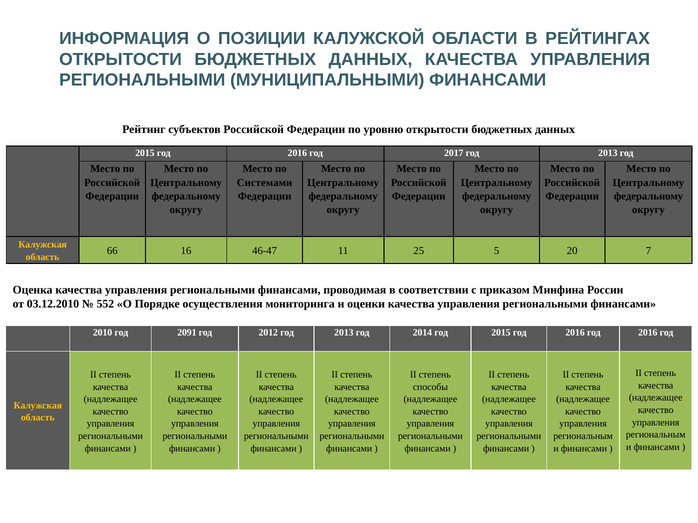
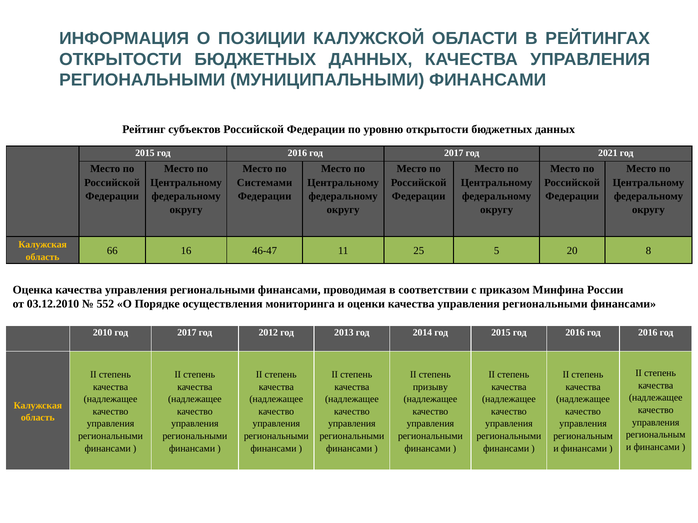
2017 год 2013: 2013 -> 2021 (608, 153)
7: 7 -> 8 (648, 251)
2010 год 2091: 2091 -> 2017 (187, 333)
способы: способы -> призыву (430, 387)
